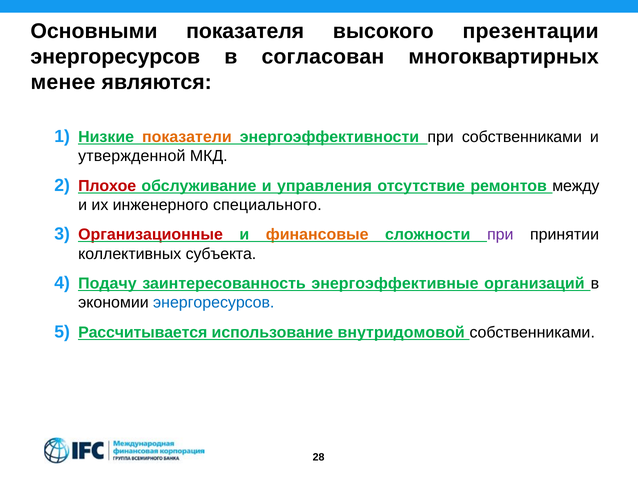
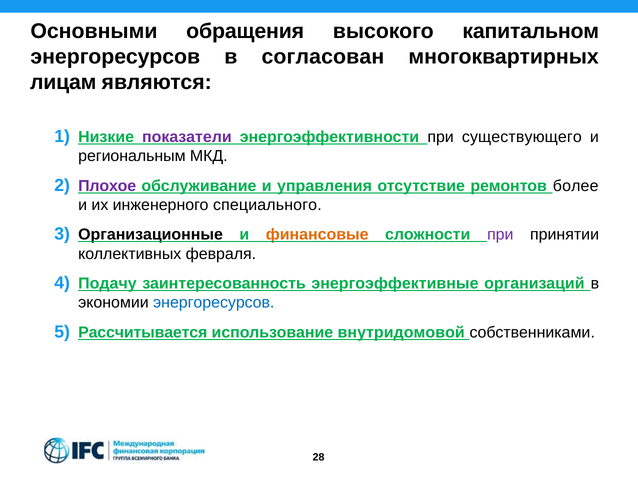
показателя: показателя -> обращения (245, 31)
презентации: презентации -> капитальном (531, 31)
менее: менее -> лицам (63, 83)
показатели colour: orange -> purple (187, 137)
при собственниками: собственниками -> существующего (522, 137)
утвержденной: утвержденной -> региональным (132, 156)
Плохое colour: red -> purple (107, 186)
между: между -> более (576, 186)
Организационные colour: red -> black (151, 235)
субъекта: субъекта -> февраля (221, 254)
